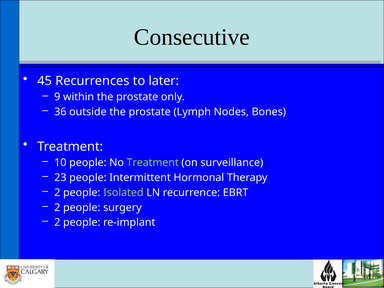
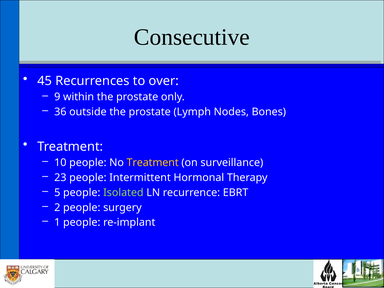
later: later -> over (164, 81)
Treatment colour: light green -> yellow (153, 163)
2: 2 -> 5 (57, 193)
2: 2 -> 1 (57, 222)
